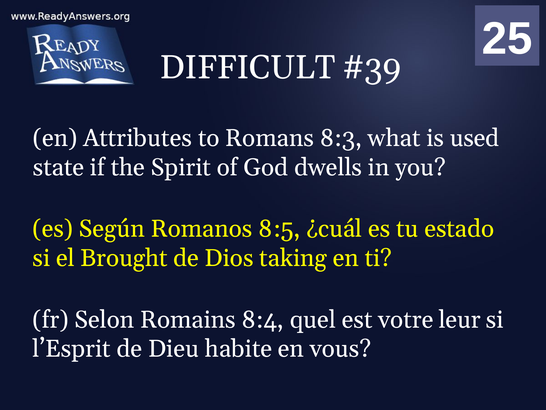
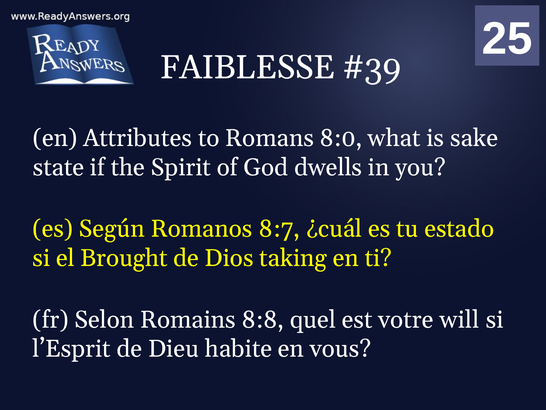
DIFFICULT: DIFFICULT -> FAIBLESSE (248, 67)
8:3: 8:3 -> 8:0 (341, 138)
used: used -> sake (474, 138)
8:5: 8:5 -> 8:7 (279, 229)
8:4: 8:4 -> 8:8 (263, 319)
leur: leur -> will (460, 319)
